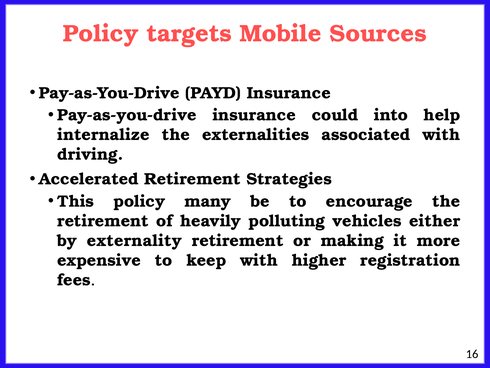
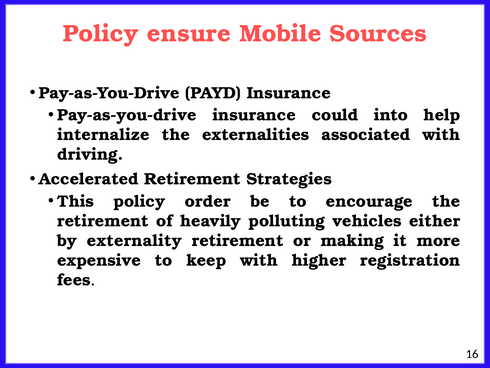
targets: targets -> ensure (189, 33)
many: many -> order (208, 201)
